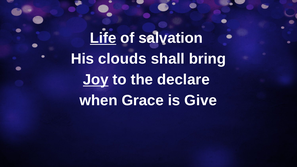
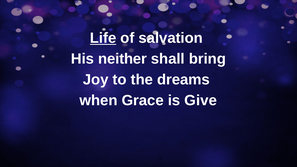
clouds: clouds -> neither (123, 59)
Joy underline: present -> none (96, 80)
declare: declare -> dreams (183, 80)
